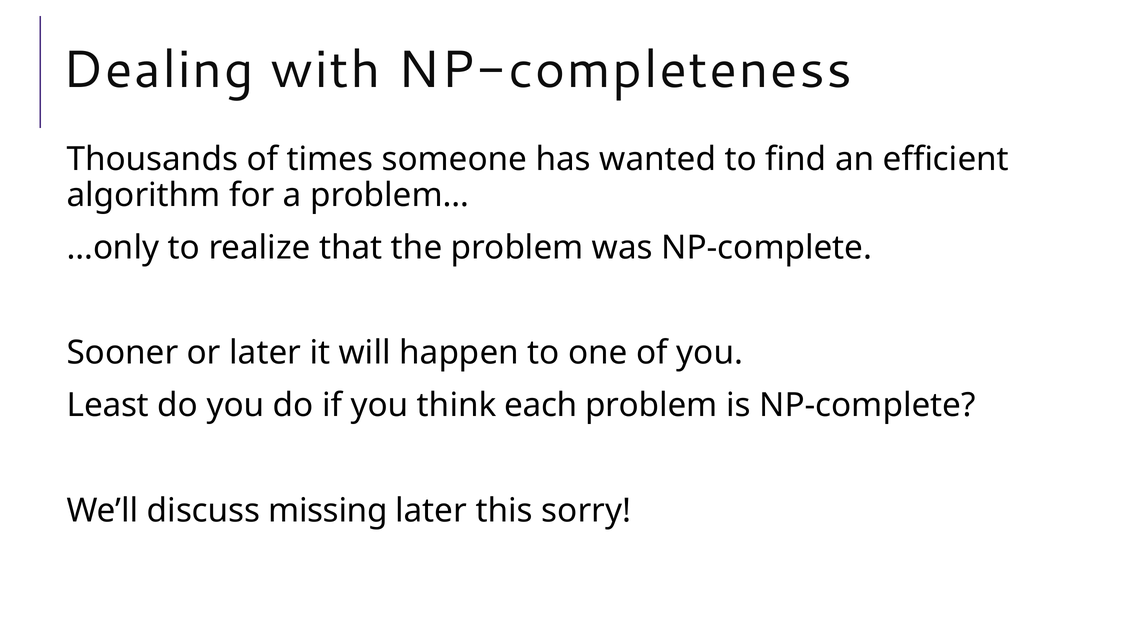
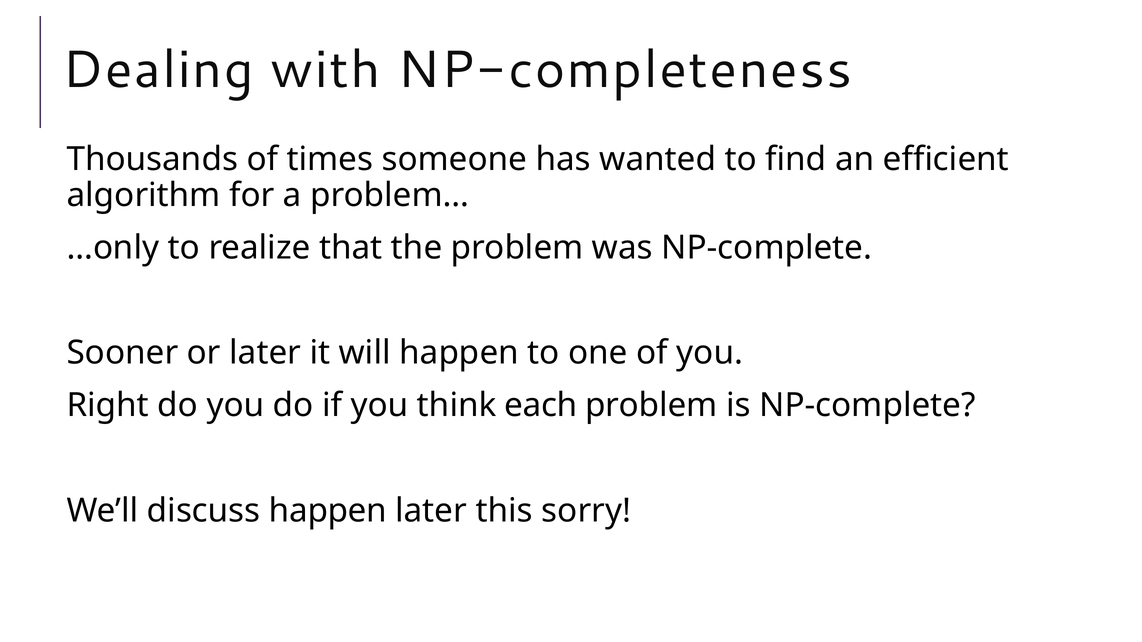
Least: Least -> Right (108, 406)
discuss missing: missing -> happen (328, 511)
